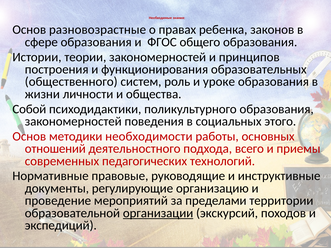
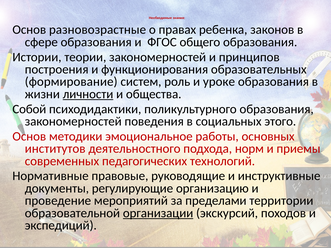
общественного: общественного -> формирование (71, 82)
личности underline: none -> present (88, 94)
необходимости: необходимости -> эмоциональное (149, 136)
отношений: отношений -> институтов (55, 149)
всего: всего -> норм (249, 149)
